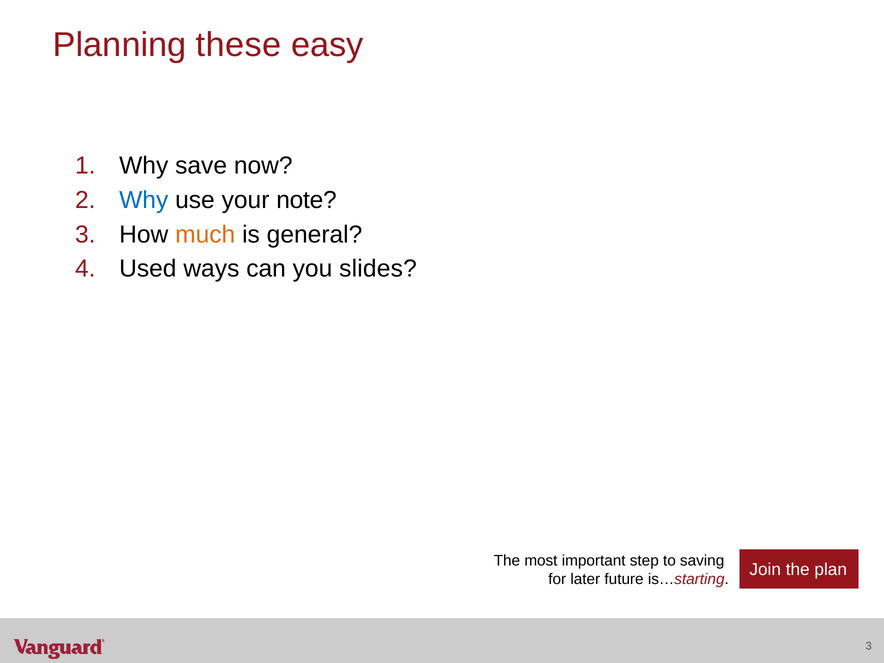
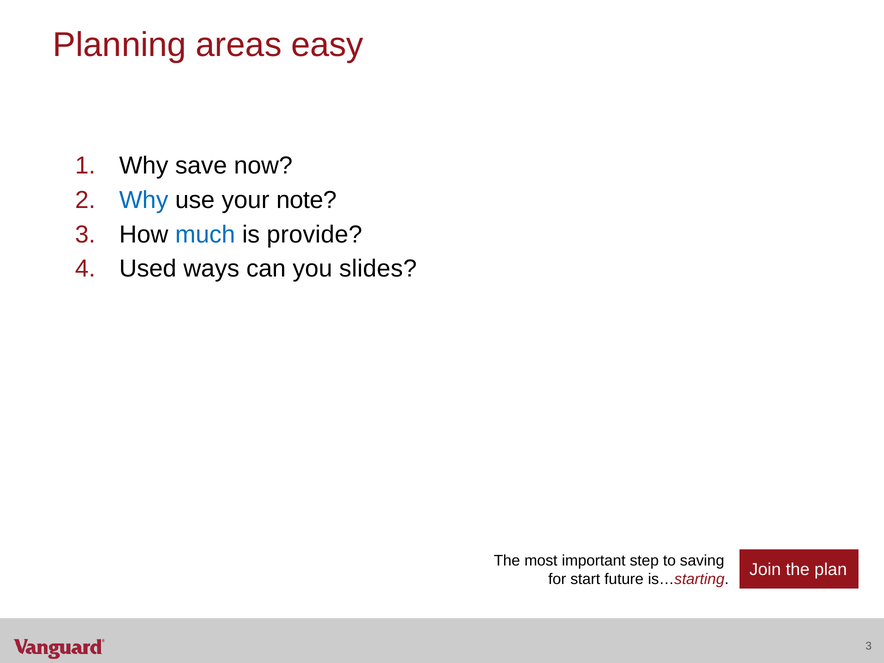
these: these -> areas (239, 45)
much colour: orange -> blue (205, 234)
general: general -> provide (314, 234)
later: later -> start (585, 579)
